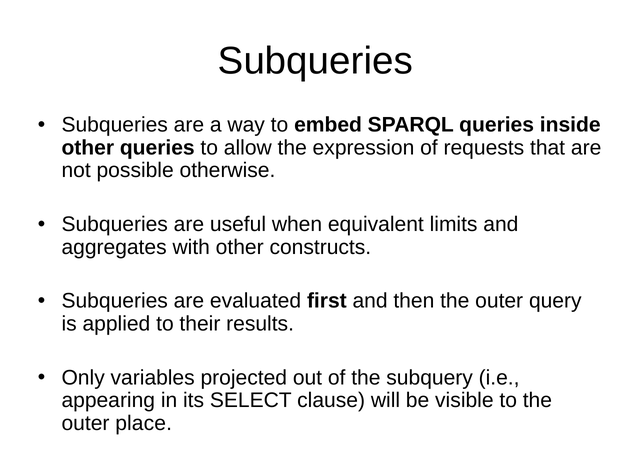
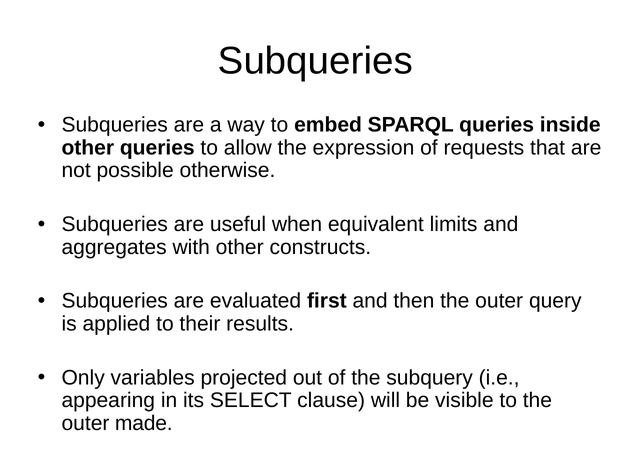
place: place -> made (144, 422)
